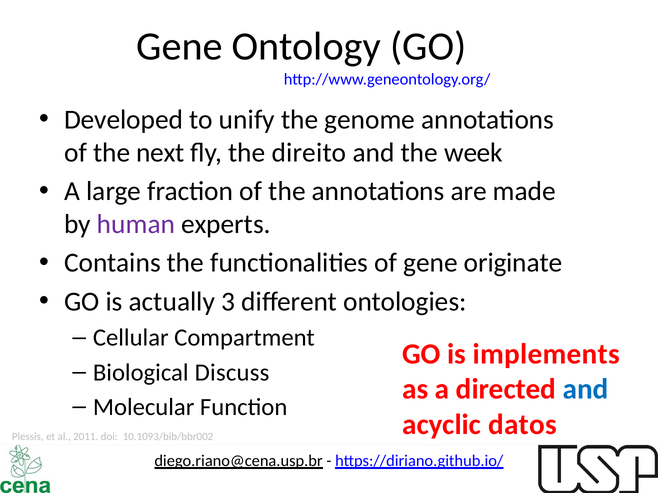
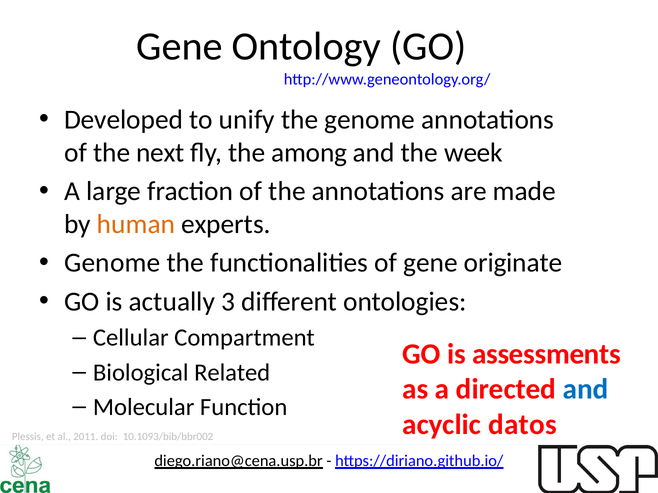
direito: direito -> among (309, 153)
human colour: purple -> orange (136, 224)
Contains: Contains -> Genome (112, 263)
implements: implements -> assessments (546, 355)
Discuss: Discuss -> Related (232, 373)
